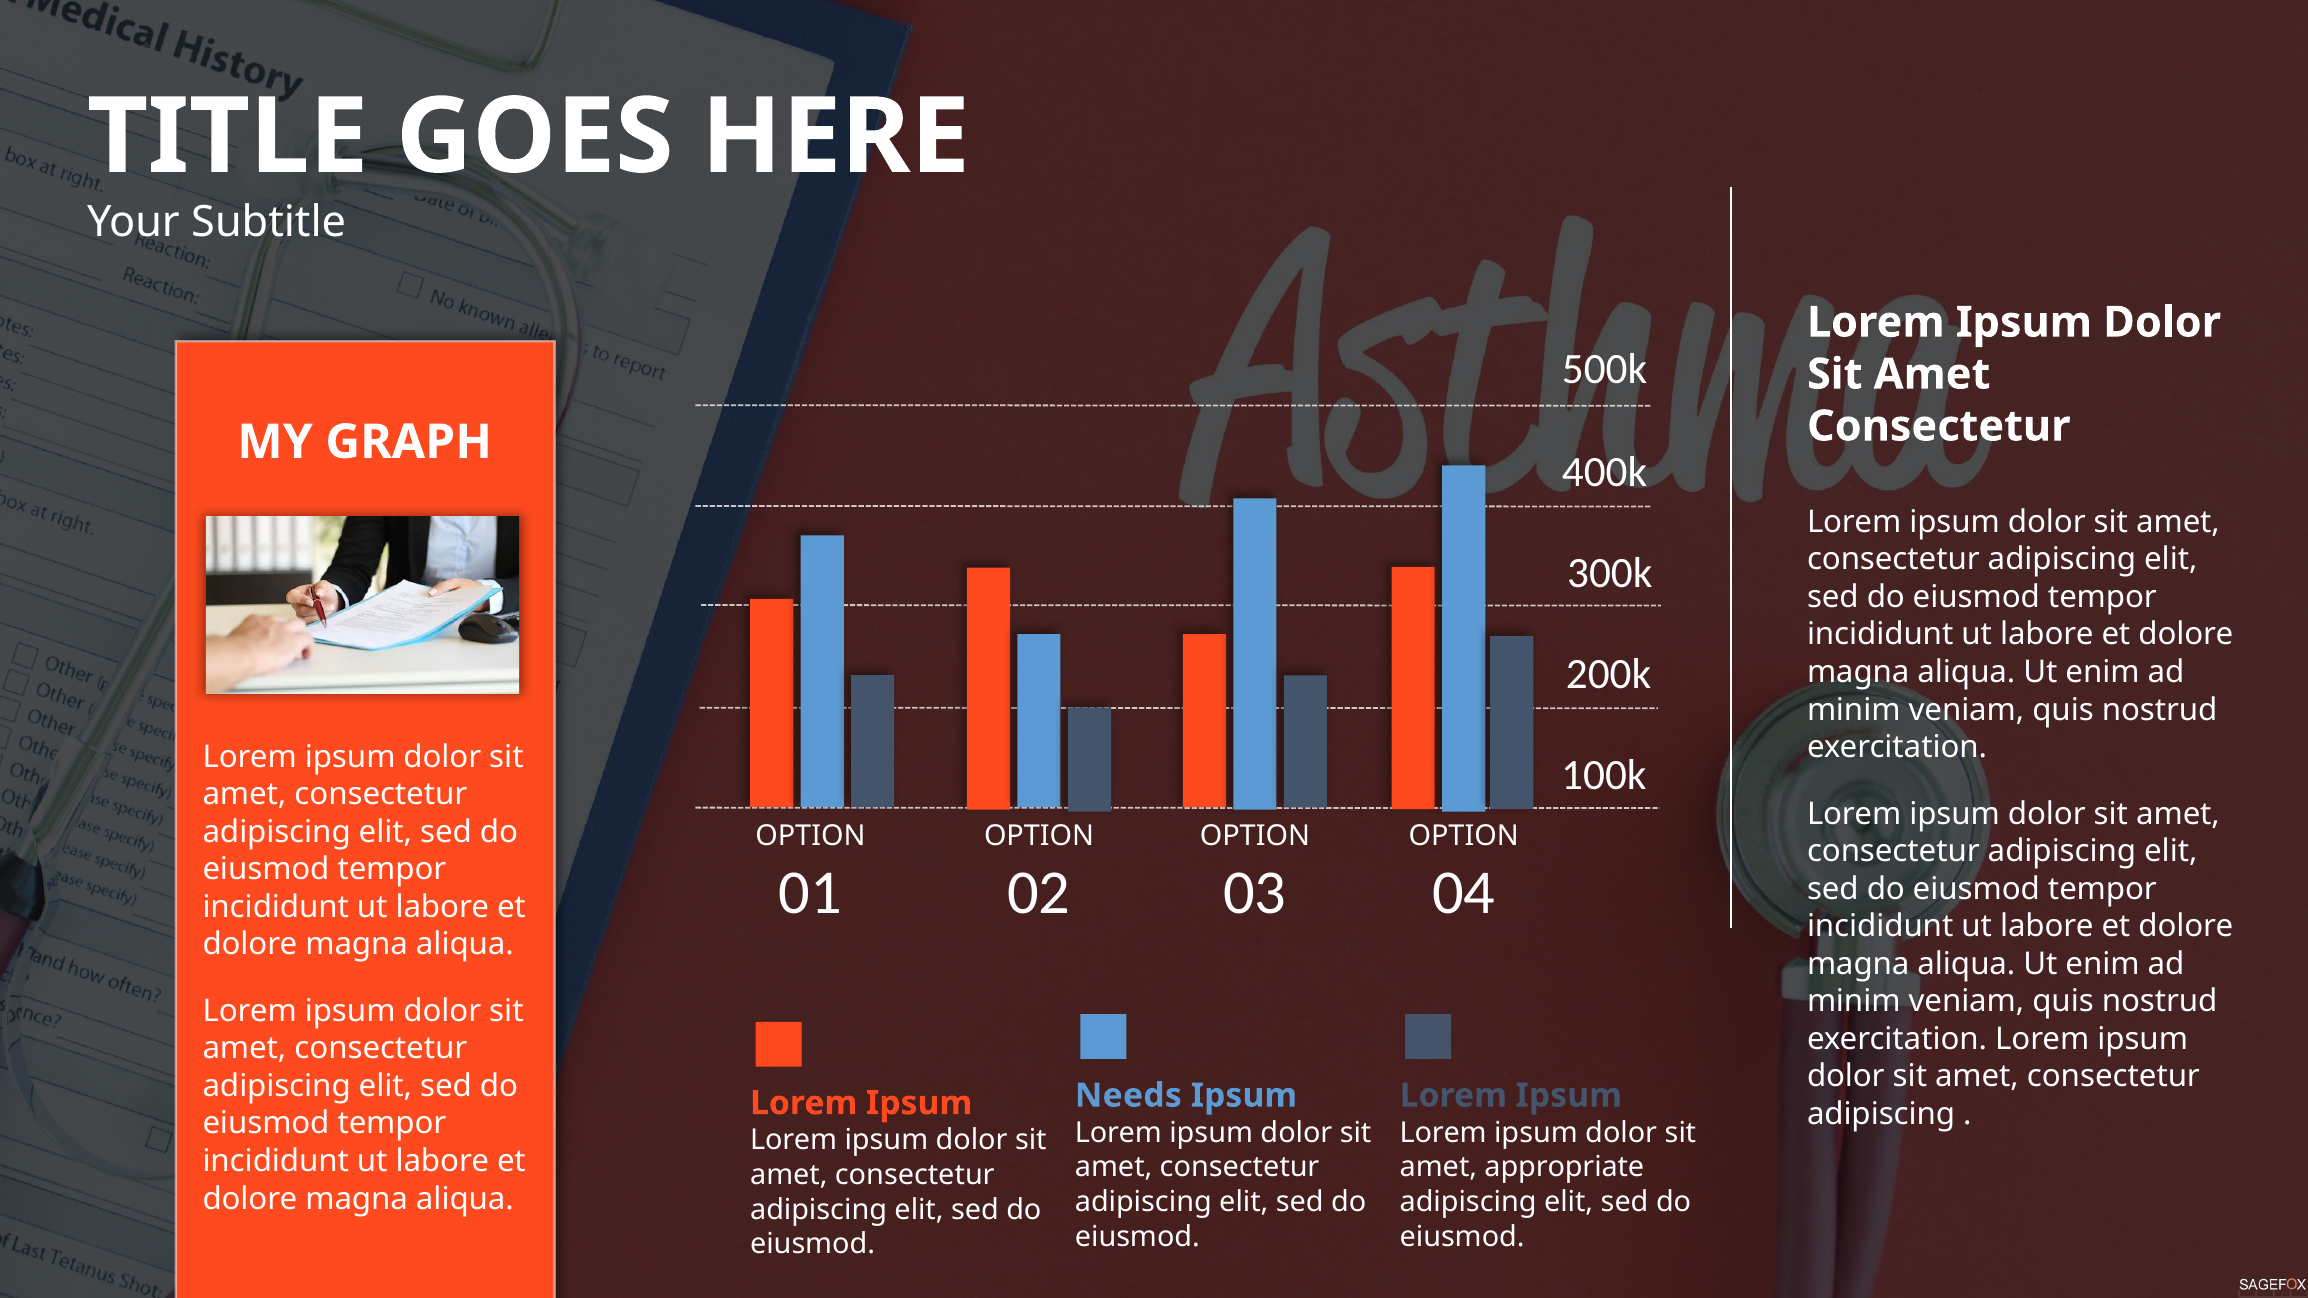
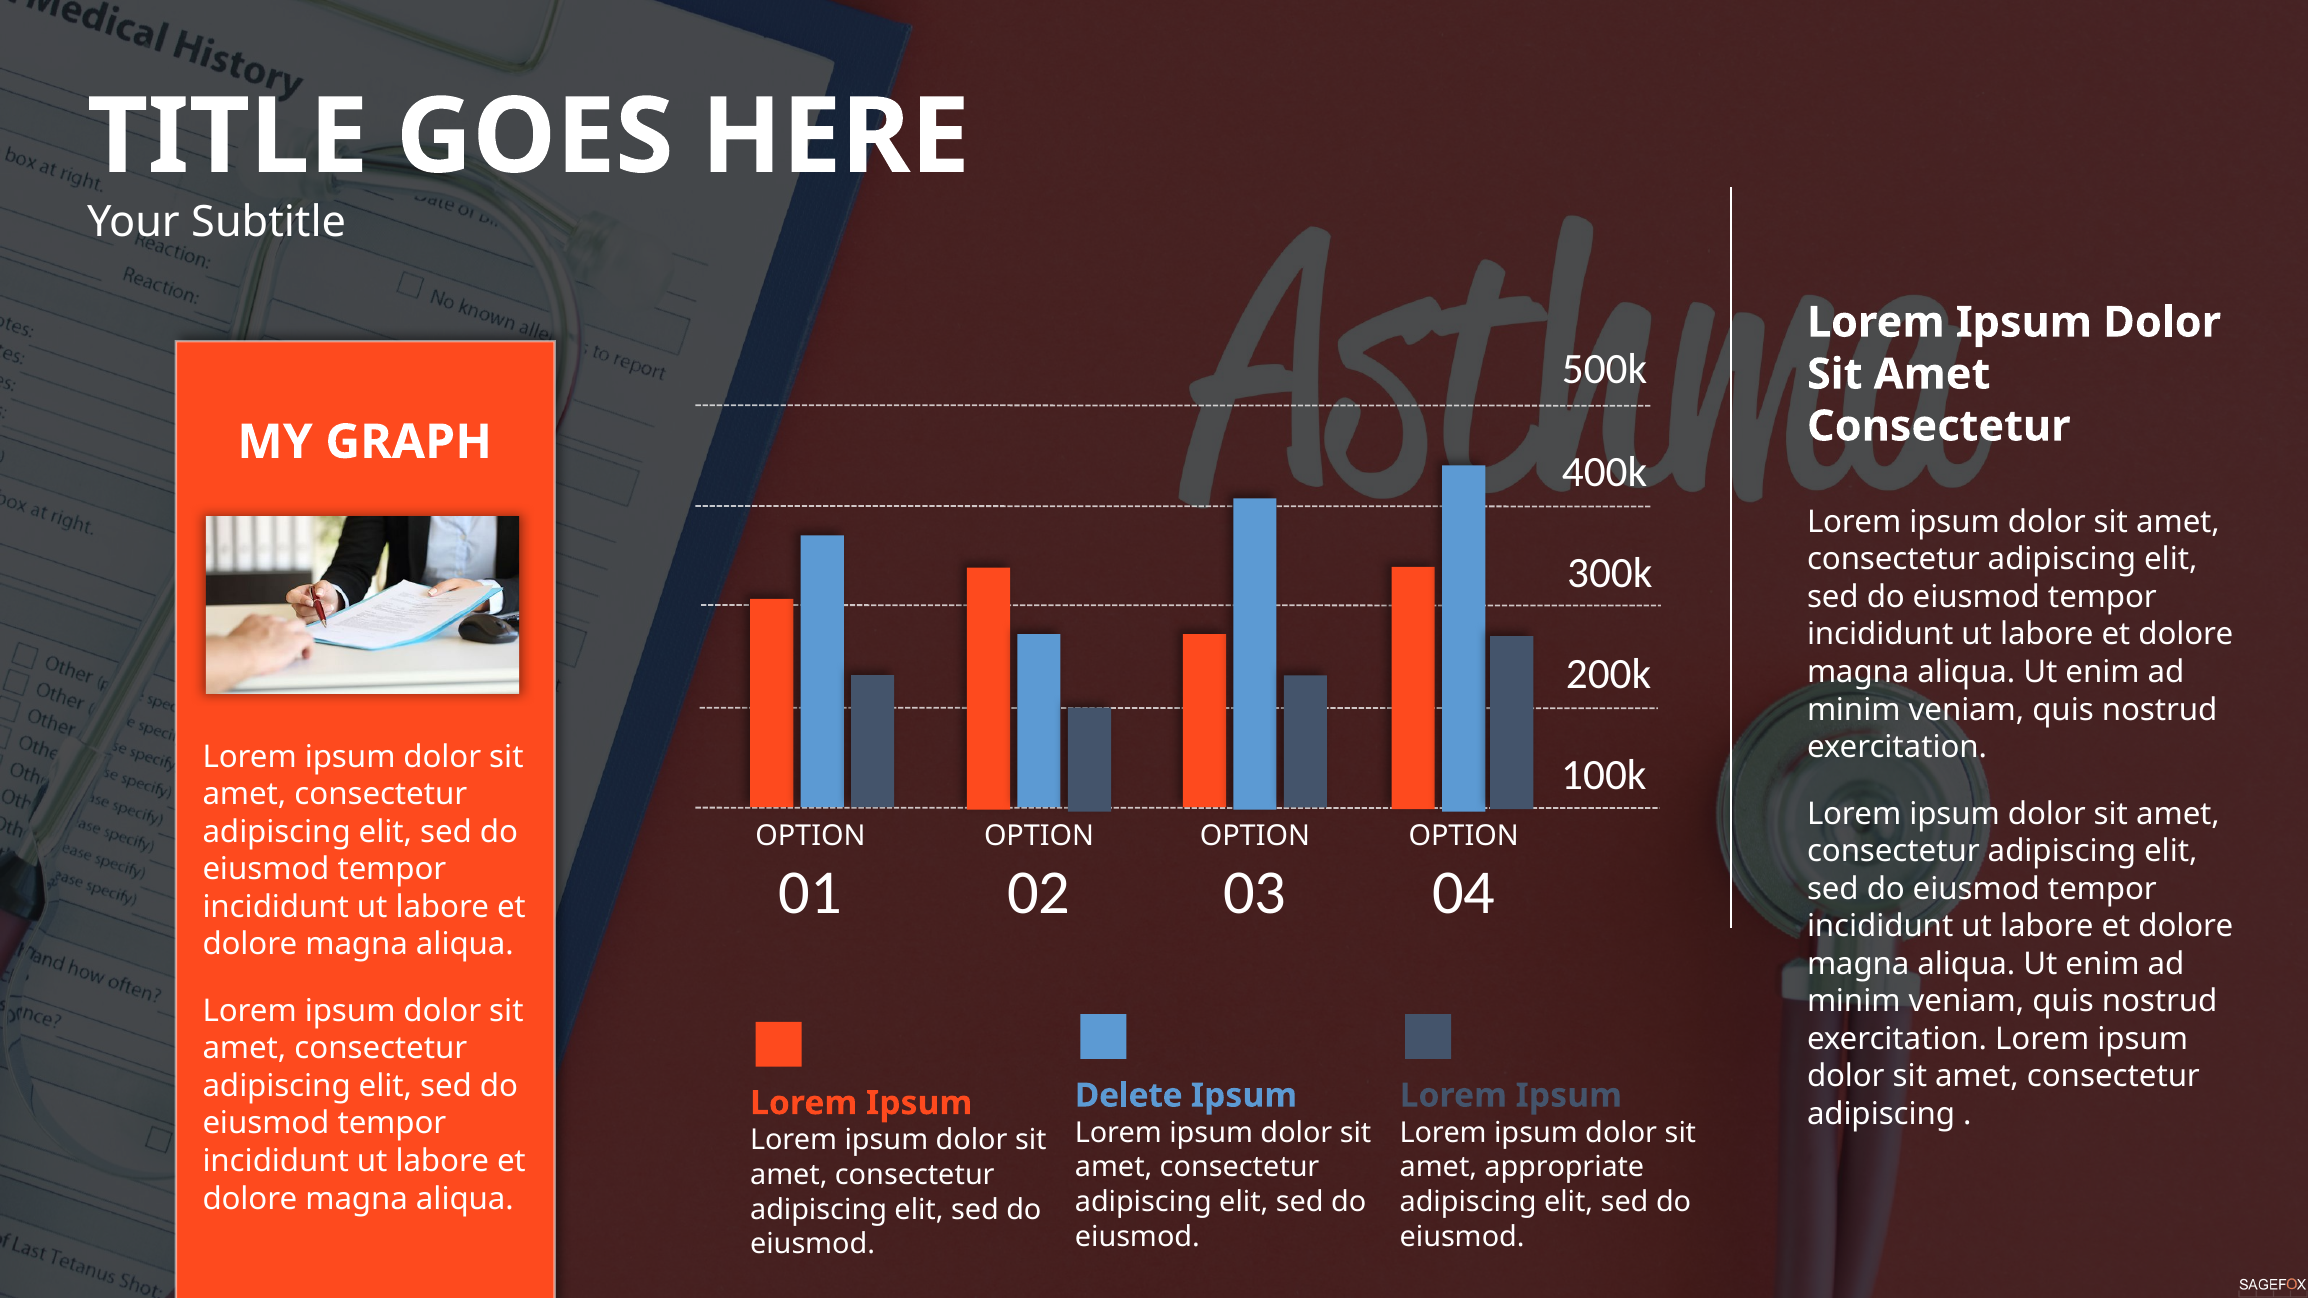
Needs: Needs -> Delete (1129, 1096)
